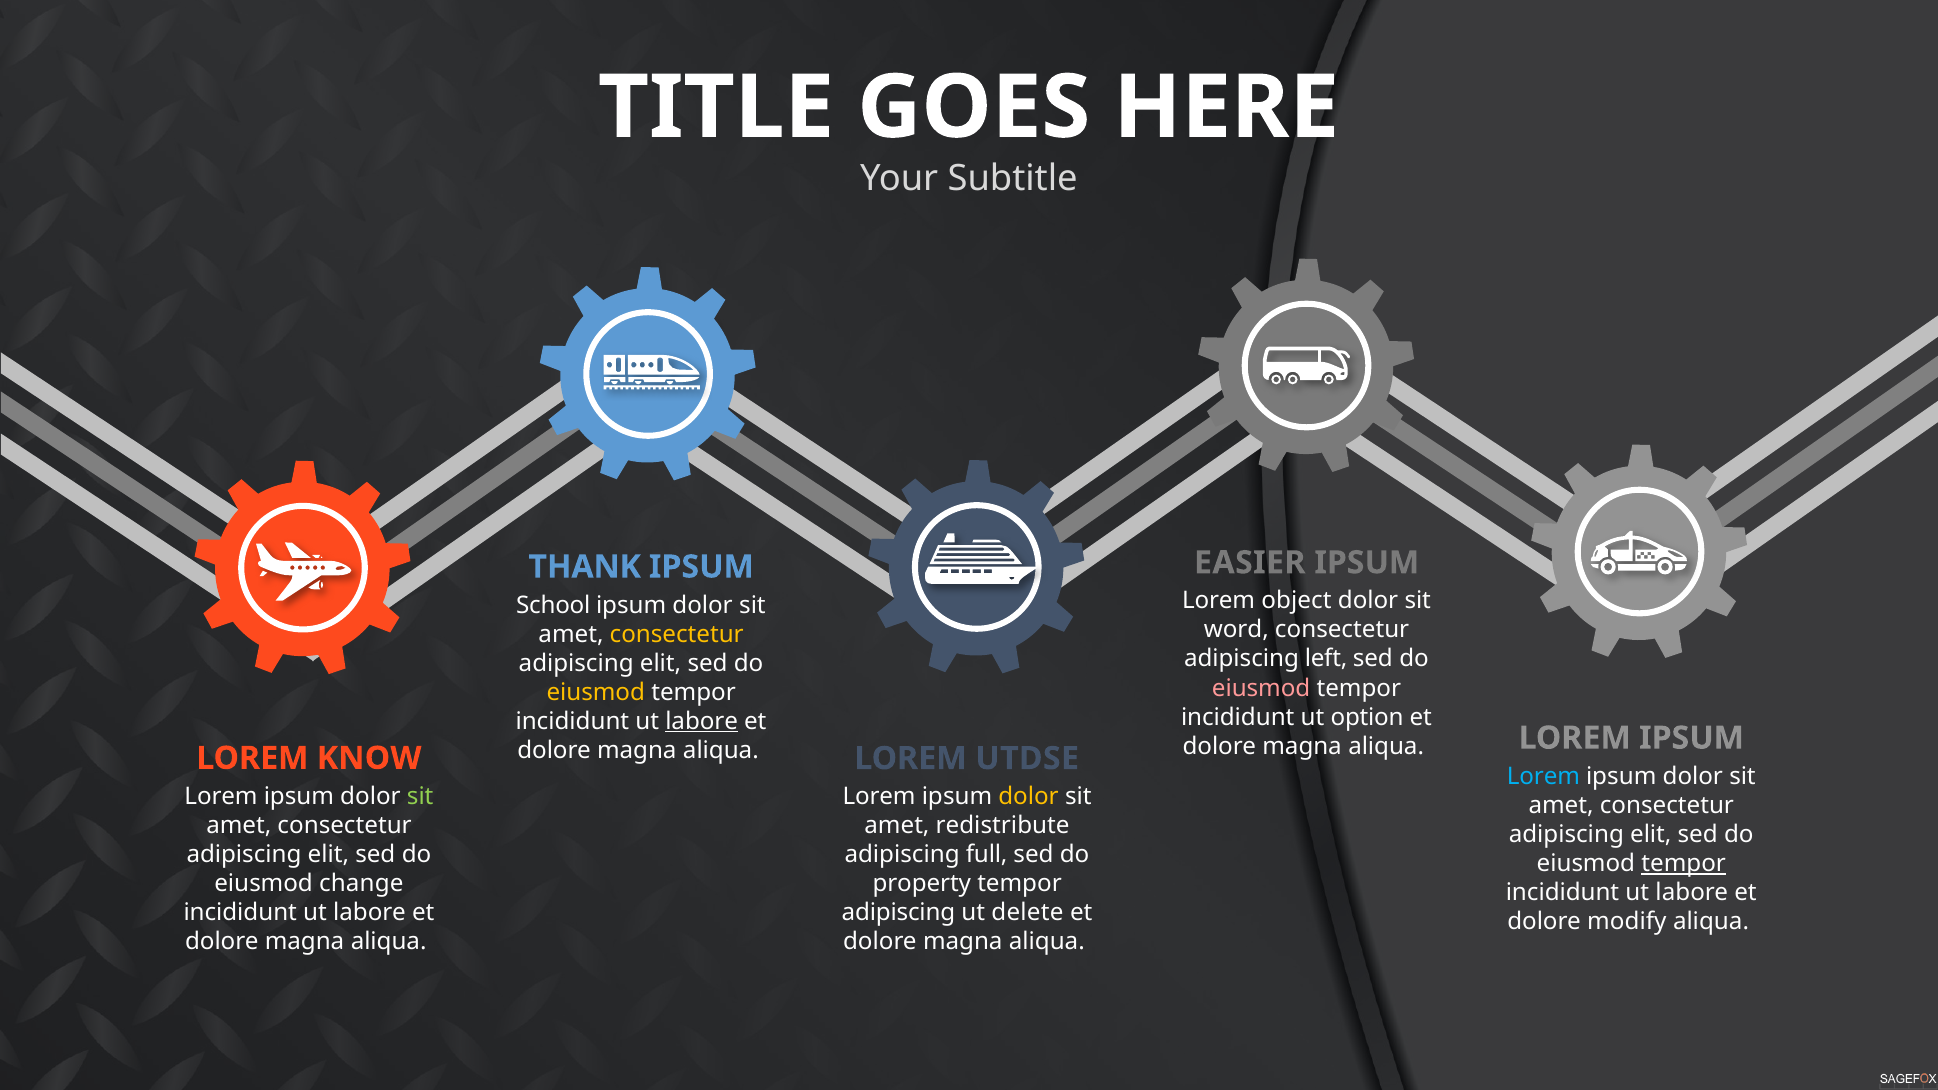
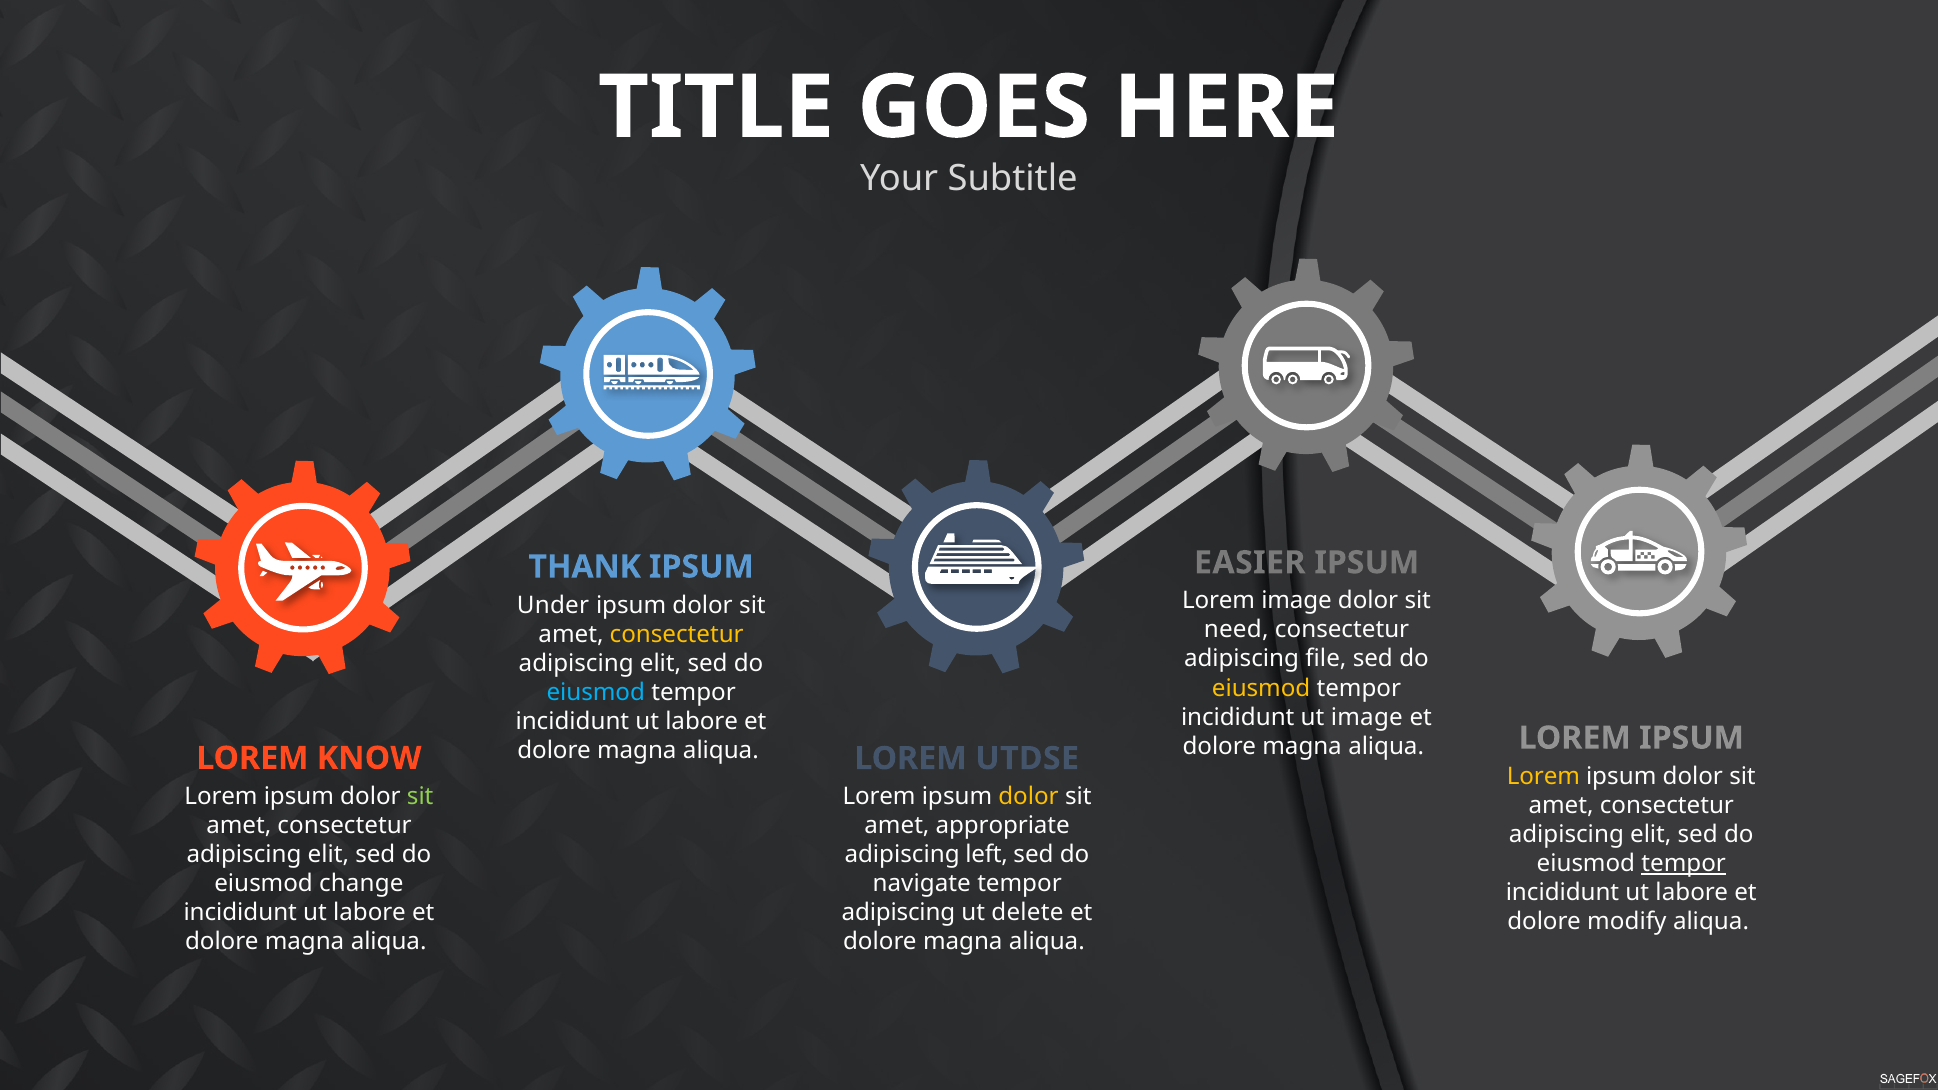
Lorem object: object -> image (1297, 601)
School: School -> Under (553, 605)
word: word -> need (1236, 630)
left: left -> file (1326, 659)
eiusmod colour: pink -> yellow (1261, 688)
eiusmod colour: yellow -> light blue (596, 692)
ut option: option -> image (1367, 717)
labore underline: present -> none (702, 721)
Lorem colour: light blue -> yellow (1543, 776)
redistribute: redistribute -> appropriate (1003, 826)
full: full -> left (987, 855)
property: property -> navigate (922, 884)
